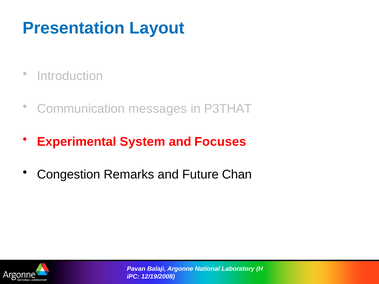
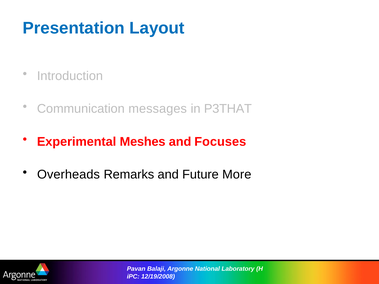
System: System -> Meshes (143, 142)
Congestion: Congestion -> Overheads (68, 175)
Chan: Chan -> More (237, 175)
